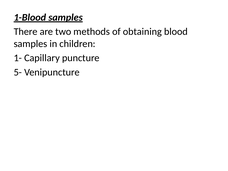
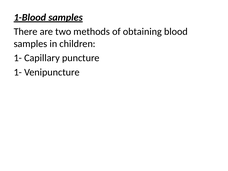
5-: 5- -> 1- (18, 72)
